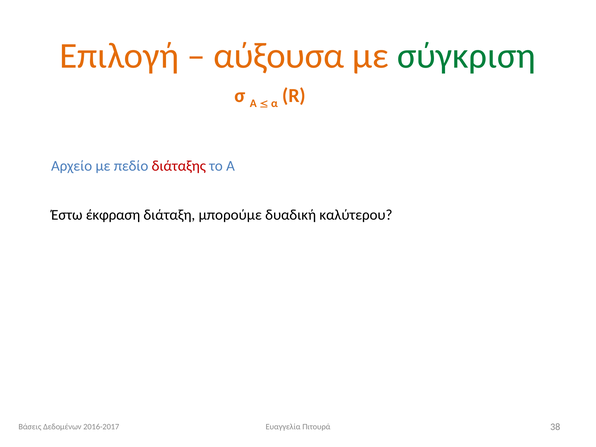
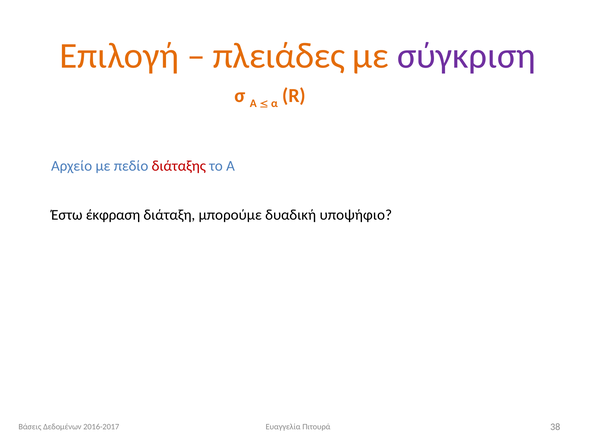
αύξουσα: αύξουσα -> πλειάδες (279, 56)
σύγκριση colour: green -> purple (466, 56)
καλύτερου: καλύτερου -> υποψήφιο (356, 215)
